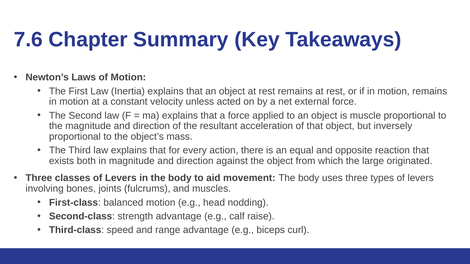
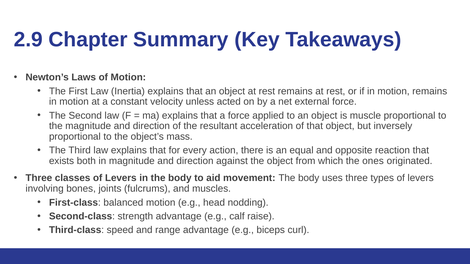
7.6: 7.6 -> 2.9 (28, 40)
large: large -> ones (373, 161)
